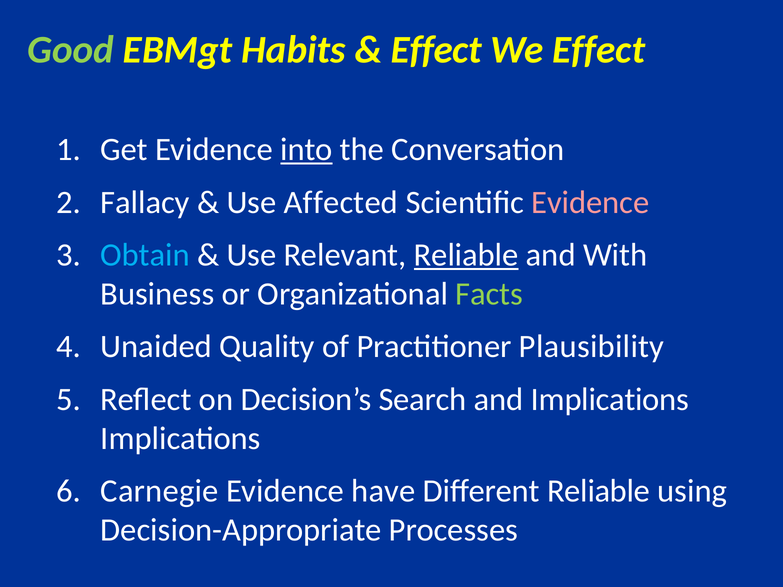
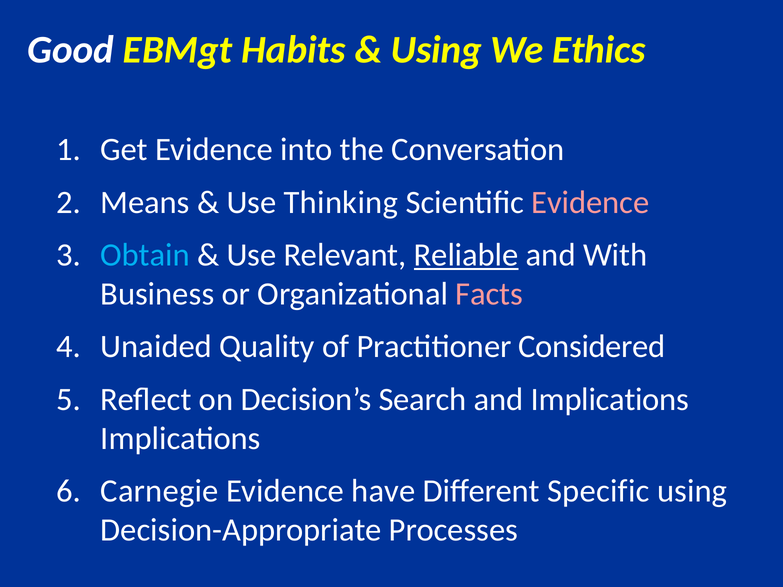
Good colour: light green -> white (71, 50)
Effect: Effect -> Using (436, 50)
We Effect: Effect -> Ethics (599, 50)
into underline: present -> none (306, 150)
Fallacy: Fallacy -> Means (145, 202)
Affected: Affected -> Thinking (341, 202)
Facts colour: light green -> pink (489, 294)
Plausibility: Plausibility -> Considered (592, 347)
Different Reliable: Reliable -> Specific (598, 491)
